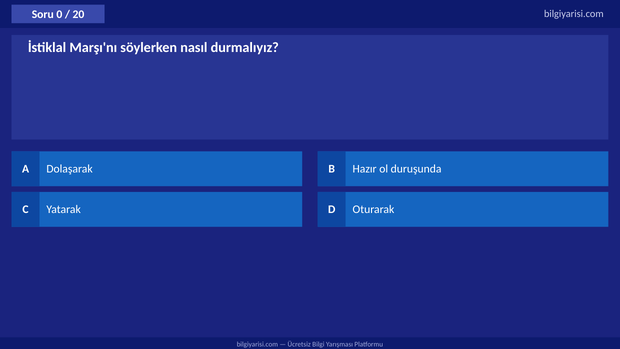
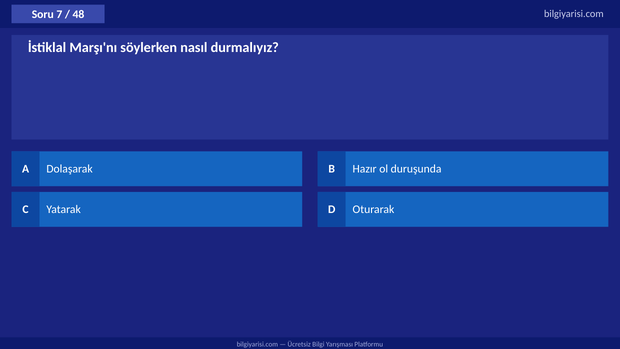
0: 0 -> 7 (59, 14)
20: 20 -> 48 (78, 14)
